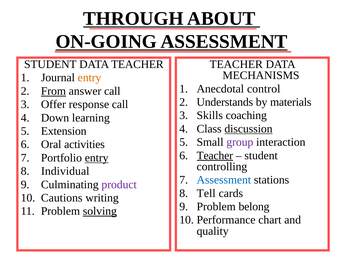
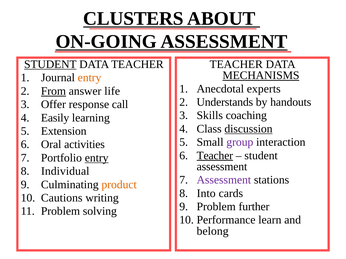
THROUGH: THROUGH -> CLUSTERS (133, 19)
STUDENT underline: none -> present (50, 64)
MECHANISMS underline: none -> present (261, 76)
control: control -> experts (264, 89)
answer call: call -> life (112, 91)
materials: materials -> handouts (291, 102)
Down: Down -> Easily (55, 118)
controlling: controlling -> assessment (222, 167)
Assessment colour: blue -> purple (224, 180)
product colour: purple -> orange (119, 185)
Tell: Tell -> Into (206, 194)
belong: belong -> further (254, 207)
solving underline: present -> none (100, 212)
chart: chart -> learn (270, 220)
quality: quality -> belong (213, 231)
